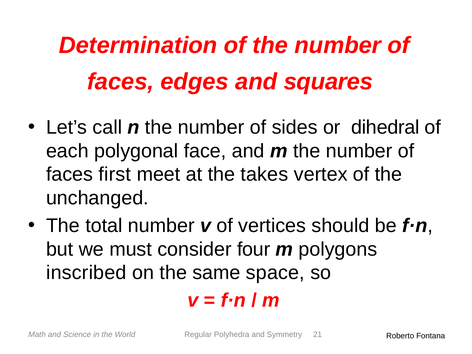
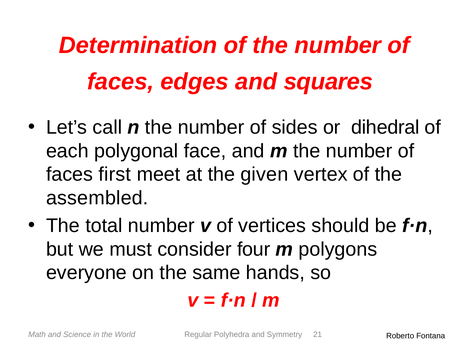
takes: takes -> given (264, 174)
unchanged: unchanged -> assembled (97, 198)
inscribed: inscribed -> everyone (86, 273)
space: space -> hands (275, 273)
